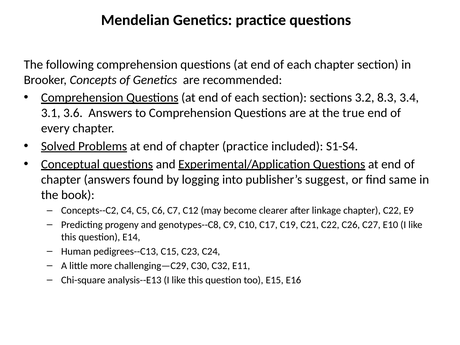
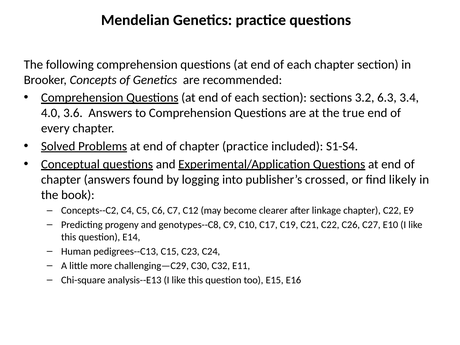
8.3: 8.3 -> 6.3 (387, 98)
3.1: 3.1 -> 4.0 (51, 113)
suggest: suggest -> crossed (327, 180)
same: same -> likely (403, 180)
